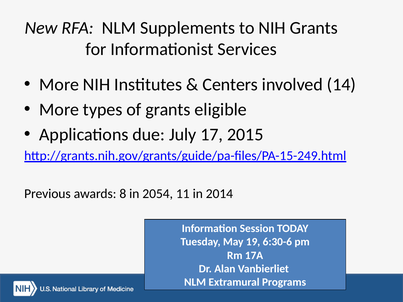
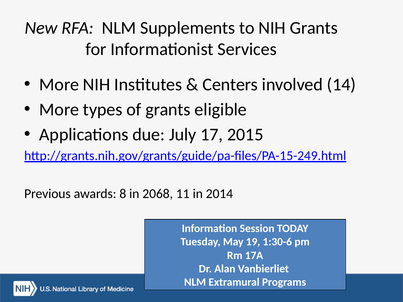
2054: 2054 -> 2068 (158, 194)
6:30-6: 6:30-6 -> 1:30-6 (277, 242)
